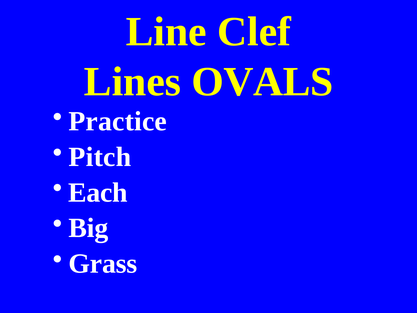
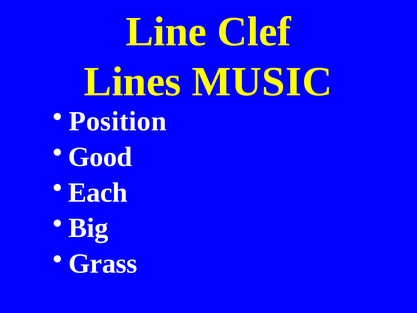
OVALS: OVALS -> MUSIC (262, 82)
Practice: Practice -> Position (118, 121)
Pitch: Pitch -> Good (100, 157)
